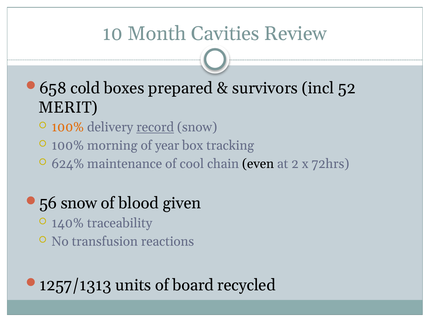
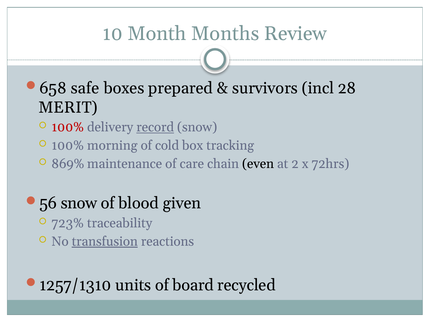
Cavities: Cavities -> Months (225, 34)
cold: cold -> safe (85, 88)
52: 52 -> 28 (347, 88)
100% colour: orange -> red (68, 128)
year: year -> cold (167, 146)
624%: 624% -> 869% (68, 164)
cool: cool -> care (192, 164)
140%: 140% -> 723% (68, 224)
transfusion underline: none -> present (105, 242)
1257/1313: 1257/1313 -> 1257/1310 (75, 286)
